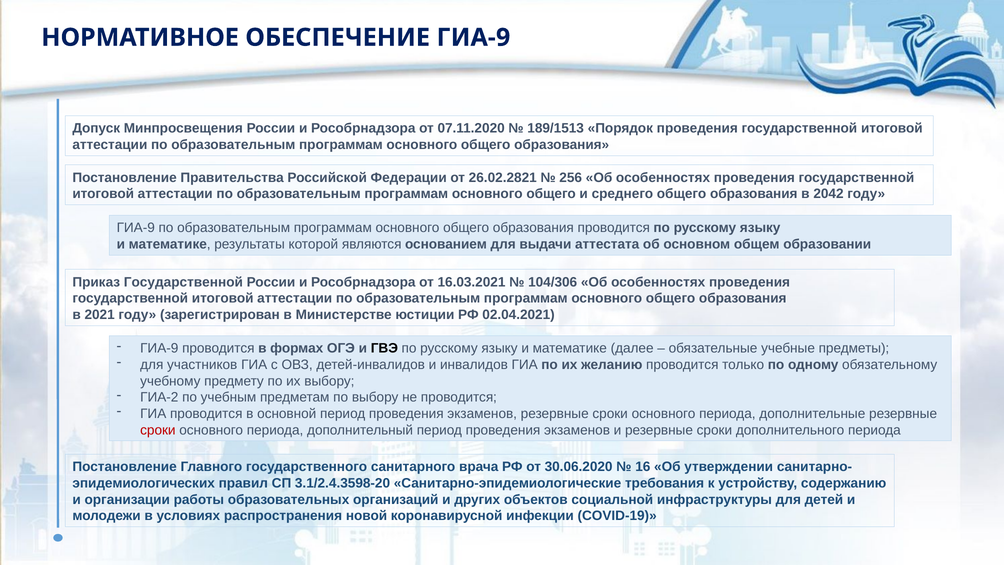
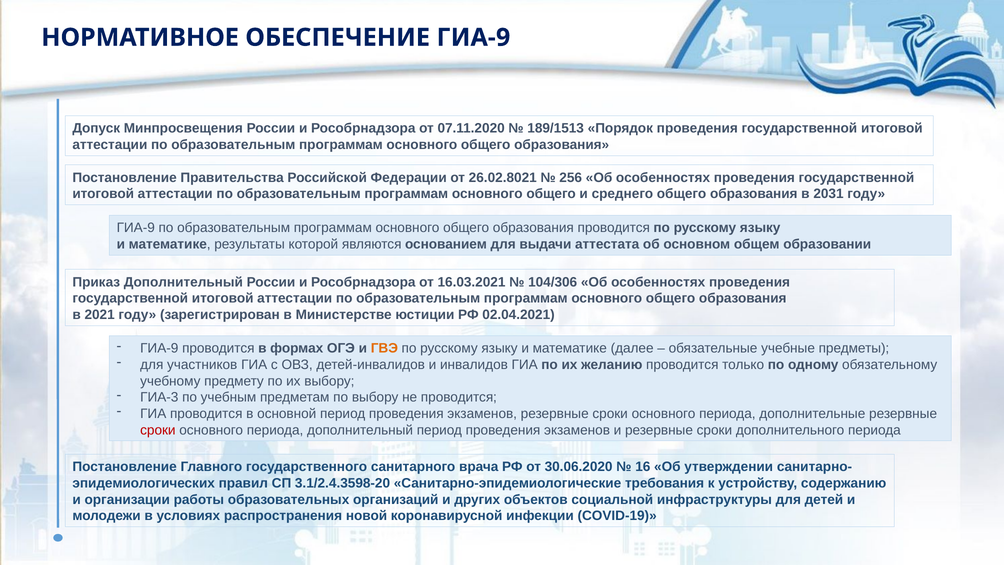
26.02.2821: 26.02.2821 -> 26.02.8021 (503, 178)
2042: 2042 -> 2031 (829, 194)
Приказ Государственной: Государственной -> Дополнительный (183, 282)
ГВЭ colour: black -> orange (384, 348)
ГИА-2: ГИА-2 -> ГИА-3 (159, 397)
